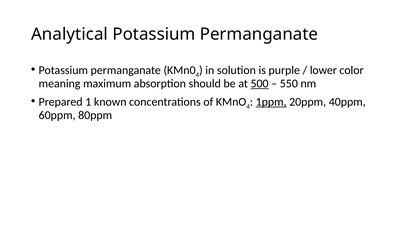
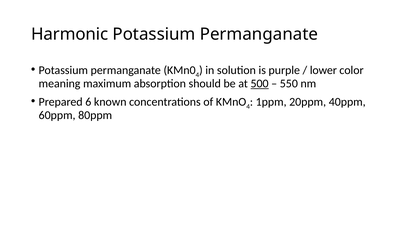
Analytical: Analytical -> Harmonic (70, 34)
1: 1 -> 6 (88, 102)
1ppm underline: present -> none (271, 102)
